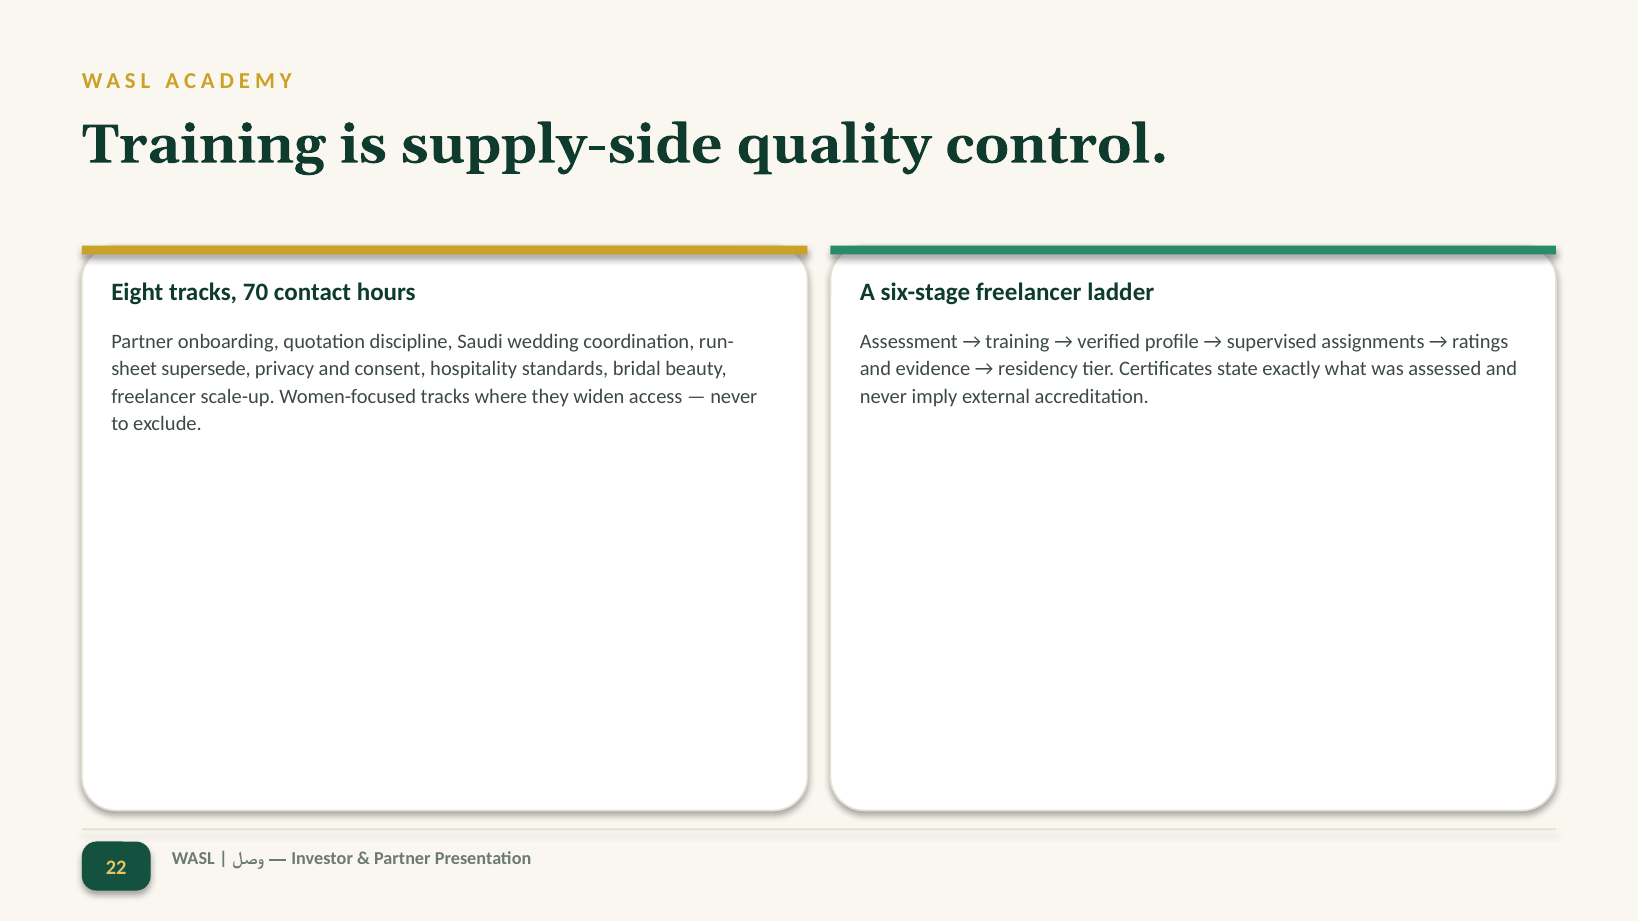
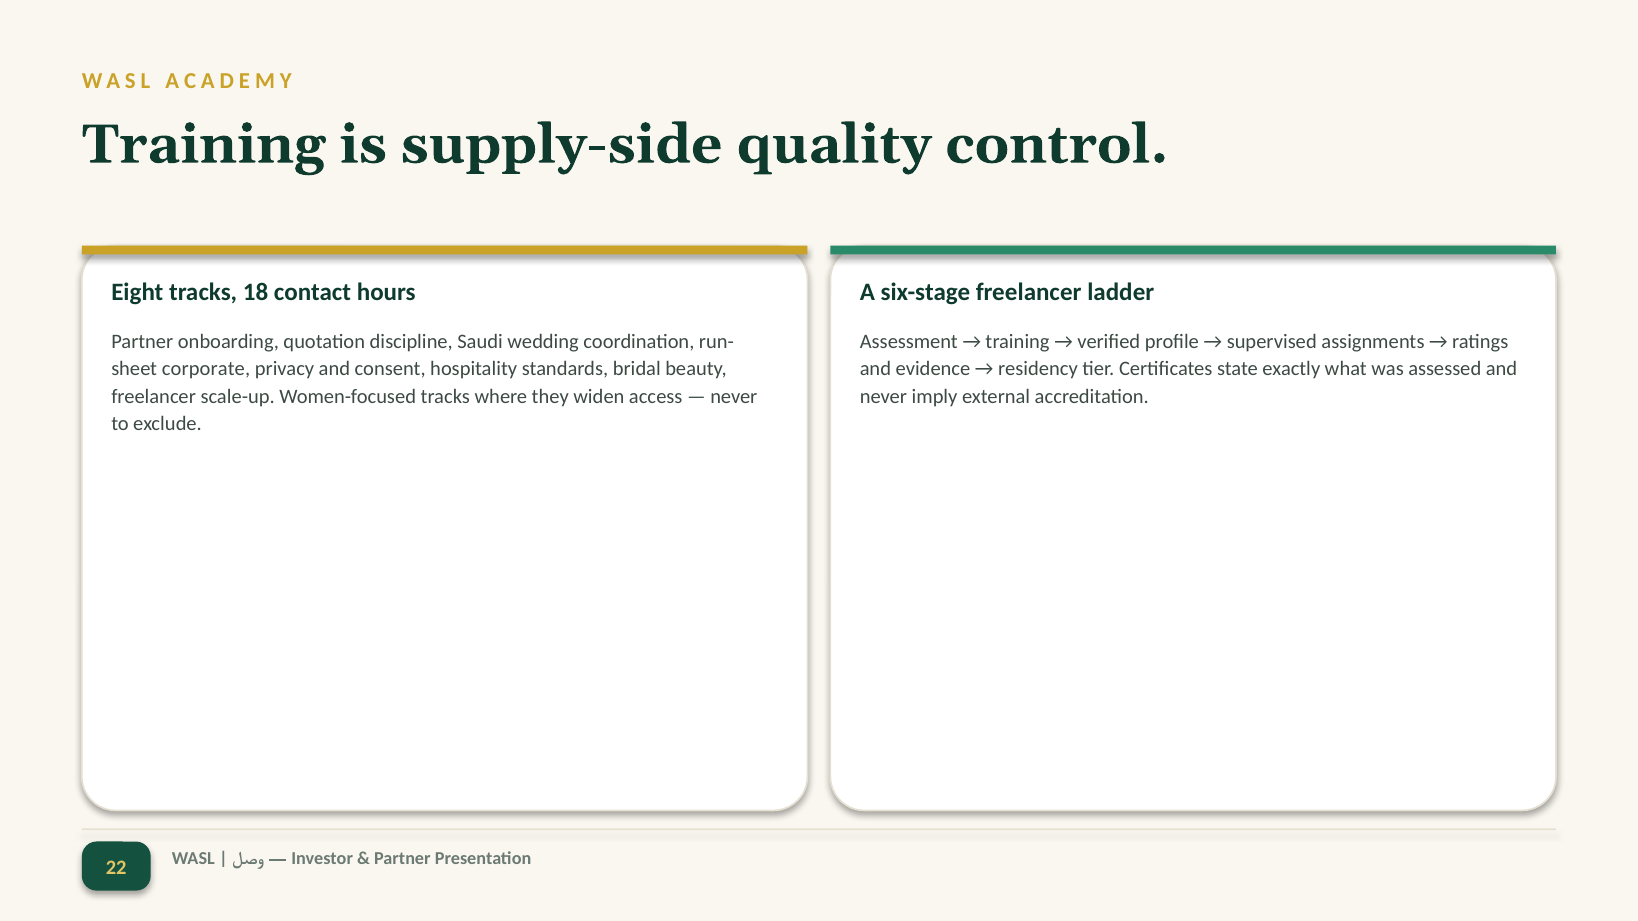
70: 70 -> 18 (256, 293)
supersede: supersede -> corporate (206, 369)
